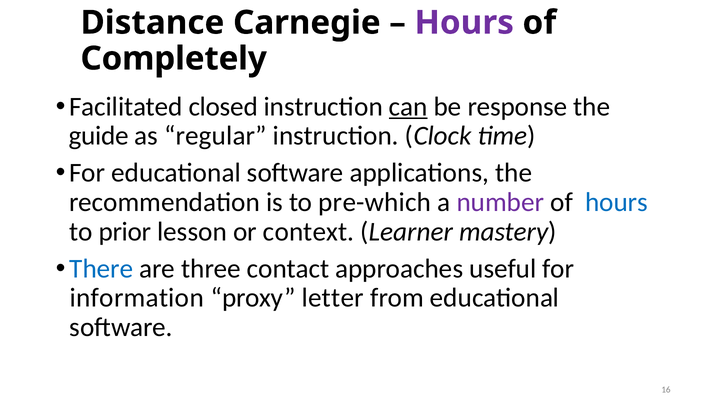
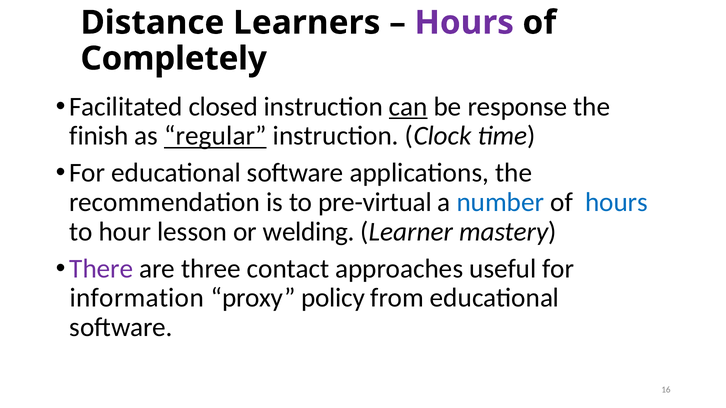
Carnegie: Carnegie -> Learners (307, 23)
guide: guide -> finish (99, 136)
regular underline: none -> present (215, 136)
pre-which: pre-which -> pre-virtual (375, 202)
number colour: purple -> blue (500, 202)
prior: prior -> hour (125, 232)
context: context -> welding (309, 232)
There colour: blue -> purple (101, 269)
letter: letter -> policy (333, 298)
